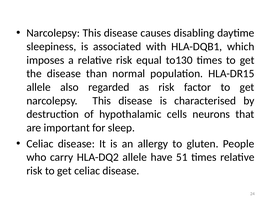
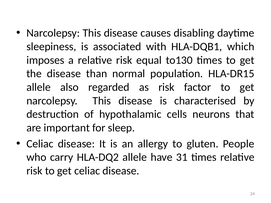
51: 51 -> 31 (182, 157)
